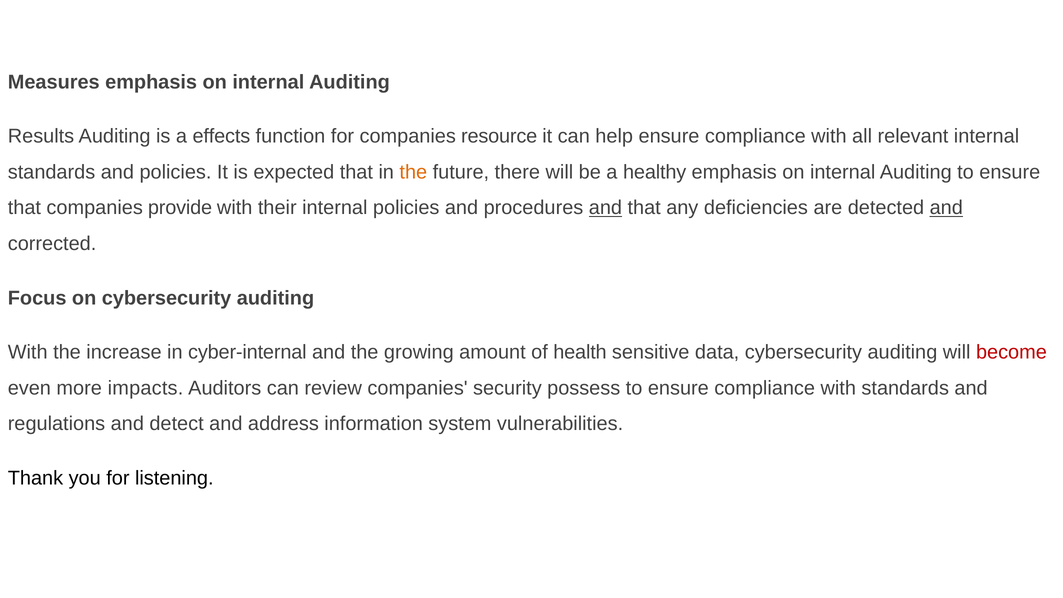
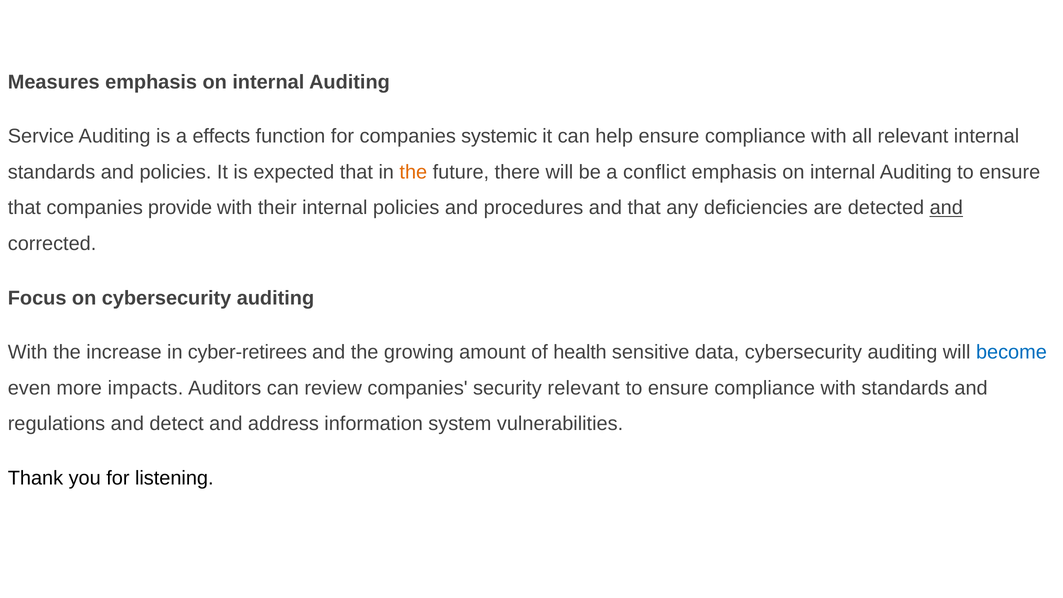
Results: Results -> Service (41, 136)
resource: resource -> systemic (499, 136)
healthy: healthy -> conflict (655, 172)
and underline: present -> none (605, 208)
cyber-internal: cyber-internal -> cyber-retirees (247, 352)
become colour: red -> blue (1011, 352)
security possess: possess -> relevant (584, 388)
